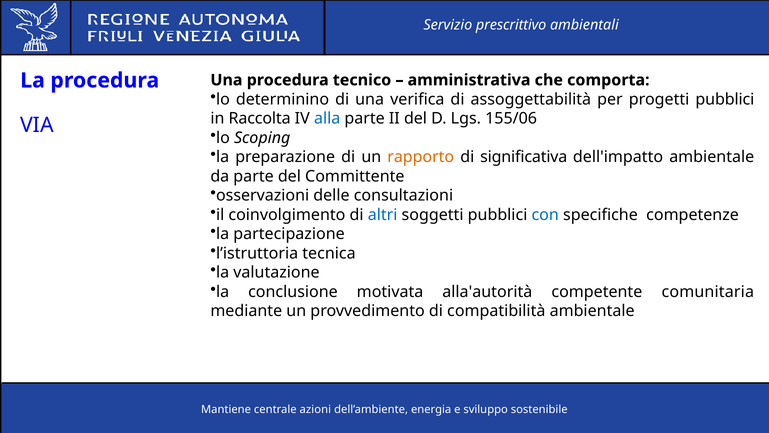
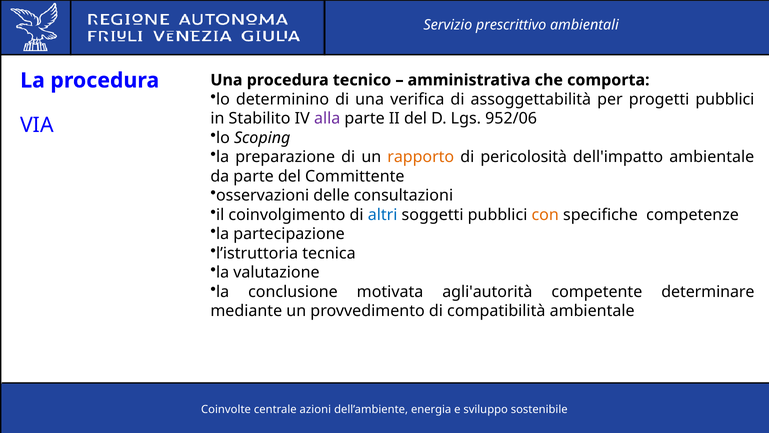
Raccolta: Raccolta -> Stabilito (260, 118)
alla colour: blue -> purple (327, 118)
155/06: 155/06 -> 952/06 (511, 118)
significativa: significativa -> pericolosità (524, 157)
con colour: blue -> orange (545, 215)
alla'autorità: alla'autorità -> agli'autorità (487, 292)
comunitaria: comunitaria -> determinare (708, 292)
Mantiene: Mantiene -> Coinvolte (226, 409)
